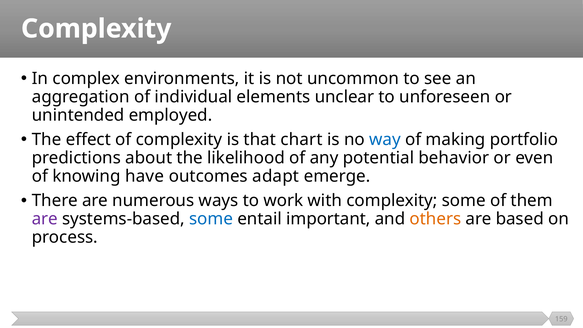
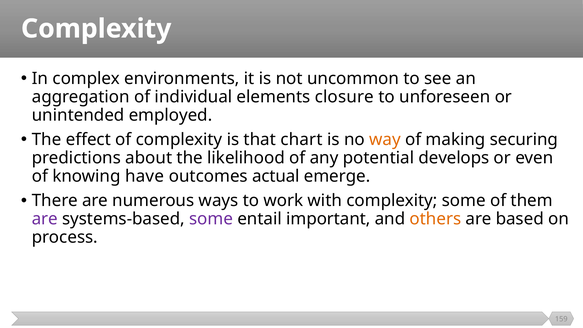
unclear: unclear -> closure (344, 97)
way colour: blue -> orange (385, 140)
portfolio: portfolio -> securing (524, 140)
behavior: behavior -> develops (454, 158)
adapt: adapt -> actual (276, 176)
some colour: blue -> purple (211, 219)
